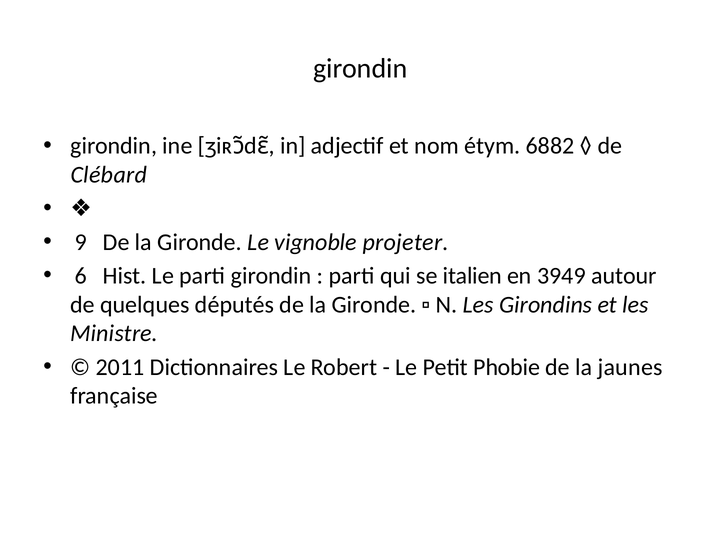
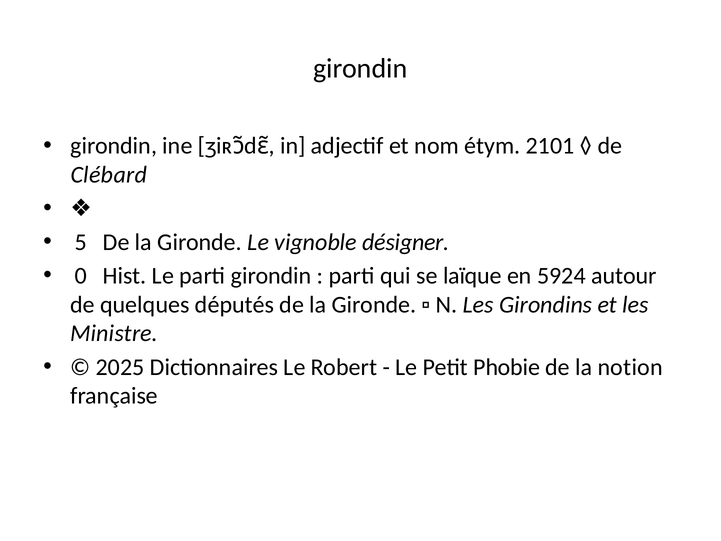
6882: 6882 -> 2101 (550, 146)
9: 9 -> 5 (81, 242)
projeter: projeter -> désigner (406, 242)
6: 6 -> 0 (81, 276)
italien: italien -> laïque (472, 276)
3949: 3949 -> 5924 (561, 276)
2011: 2011 -> 2025 (120, 367)
jaunes: jaunes -> notion (630, 367)
